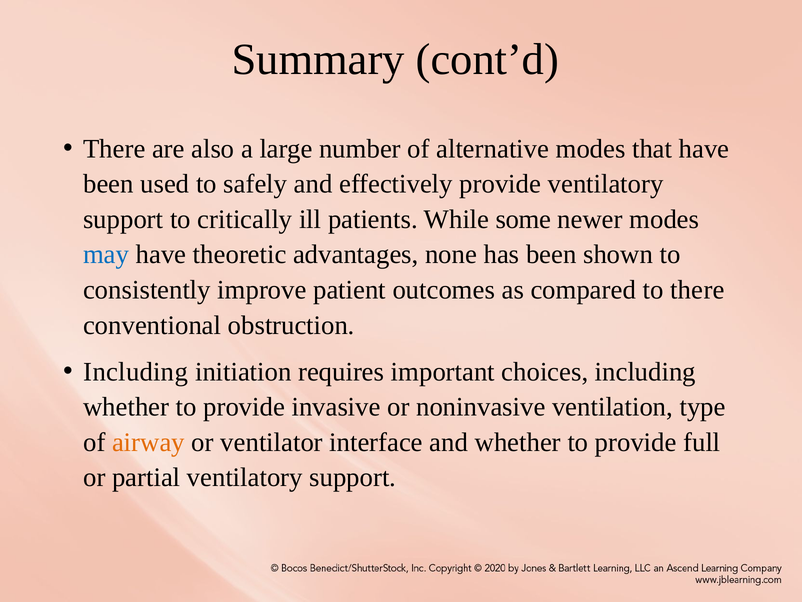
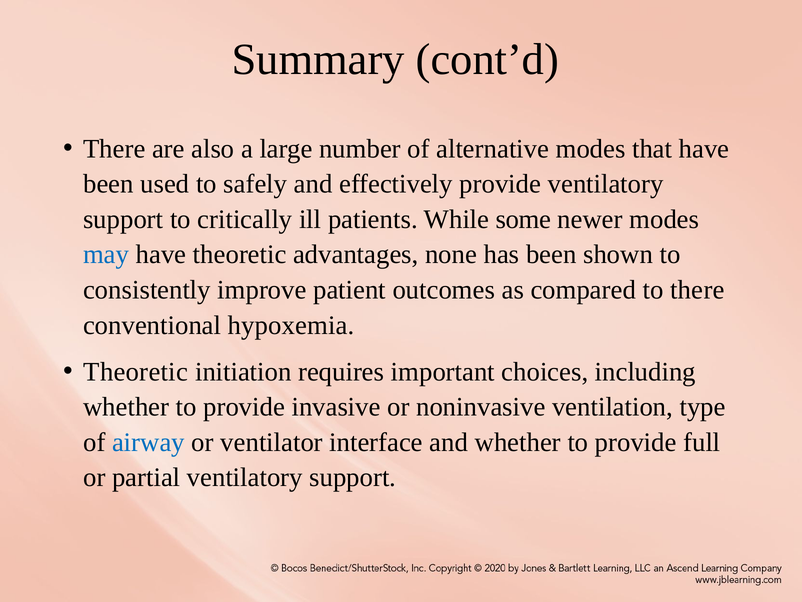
obstruction: obstruction -> hypoxemia (291, 325)
Including: Including -> Theoretic (136, 371)
airway colour: orange -> blue (148, 442)
